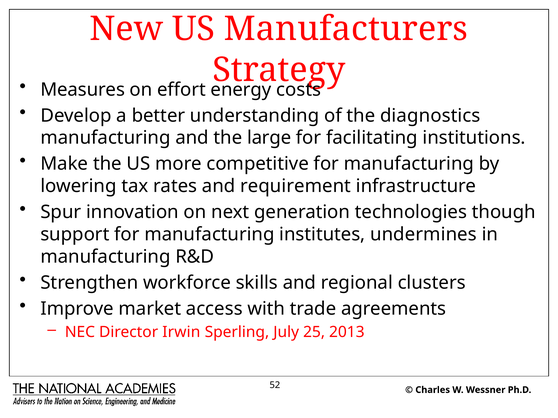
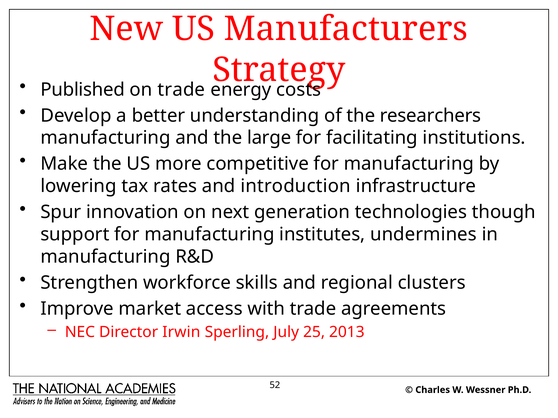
Measures: Measures -> Published (83, 90)
on effort: effort -> trade (181, 90)
diagnostics: diagnostics -> researchers (430, 116)
requirement: requirement -> introduction (296, 186)
